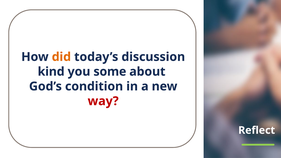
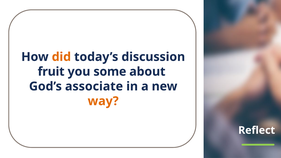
kind: kind -> fruit (51, 72)
condition: condition -> associate (94, 86)
way colour: red -> orange (103, 101)
